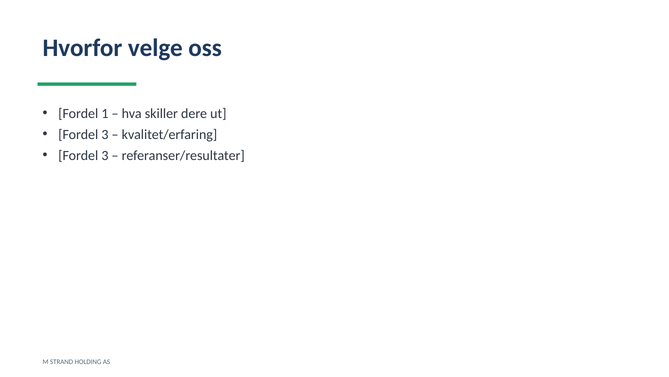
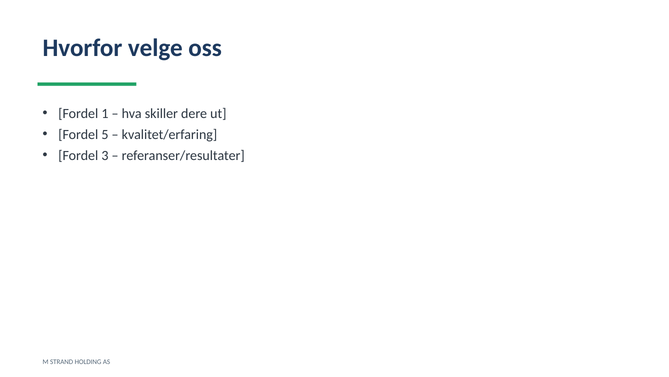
3: 3 -> 5 (105, 134)
